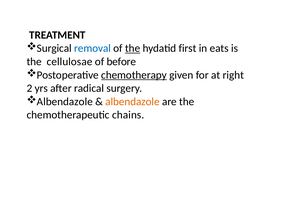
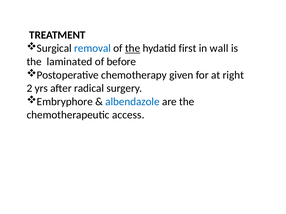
eats: eats -> wall (219, 48)
cellulosae: cellulosae -> laminated (70, 62)
chemotherapy underline: present -> none (134, 75)
Albendazole: Albendazole -> Embryphore (65, 102)
albendazole colour: orange -> blue (132, 102)
chains: chains -> access (128, 115)
